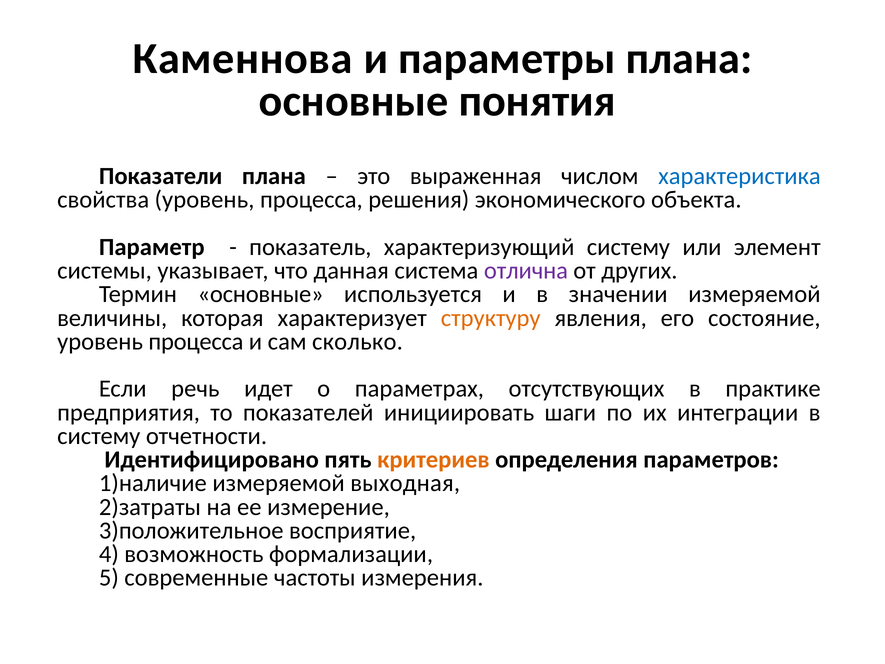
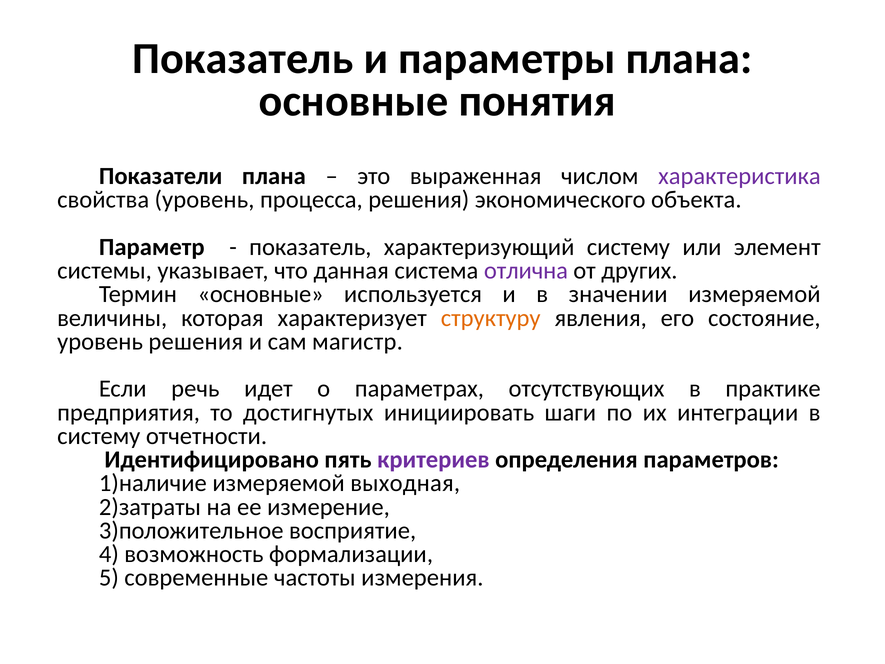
Каменнова: Каменнова -> Показатель (243, 59)
характеристика colour: blue -> purple (739, 176)
процесса: процесса -> решения (196, 341)
сколько: сколько -> магистр (357, 341)
показателей: показателей -> достигнутых (308, 412)
критериев colour: orange -> purple (433, 460)
